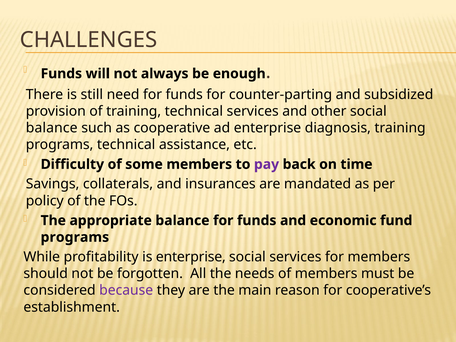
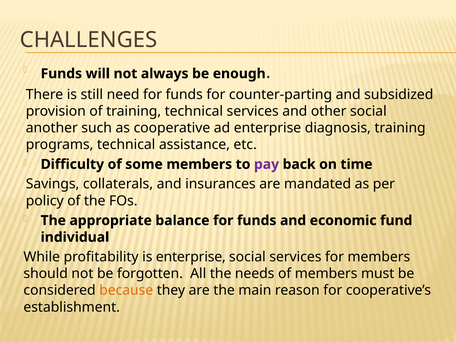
balance: balance -> another (52, 128)
programs: programs -> individual (75, 237)
because colour: purple -> orange (126, 290)
